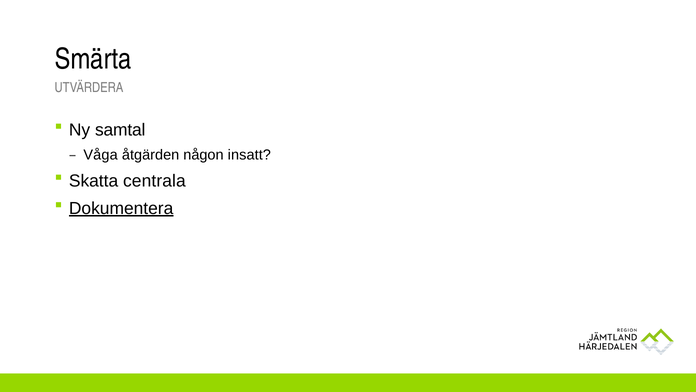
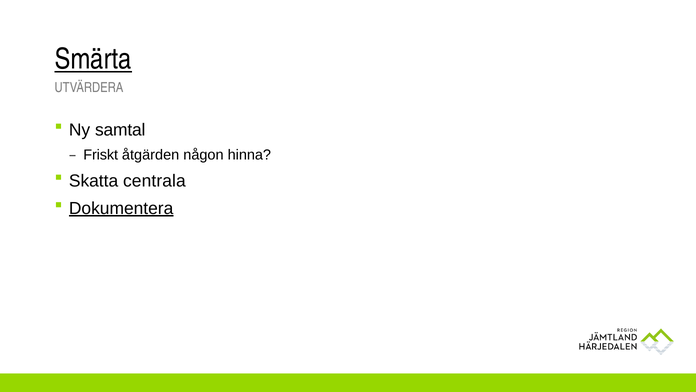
Smärta underline: none -> present (93, 59)
Våga: Våga -> Friskt (101, 155)
insatt: insatt -> hinna (249, 155)
